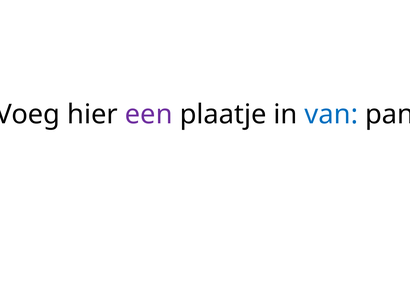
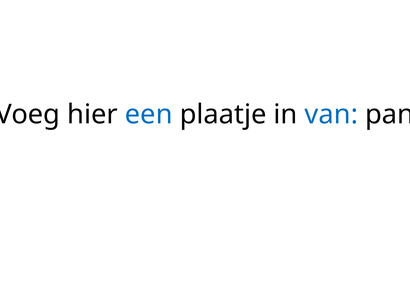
een colour: purple -> blue (149, 115)
